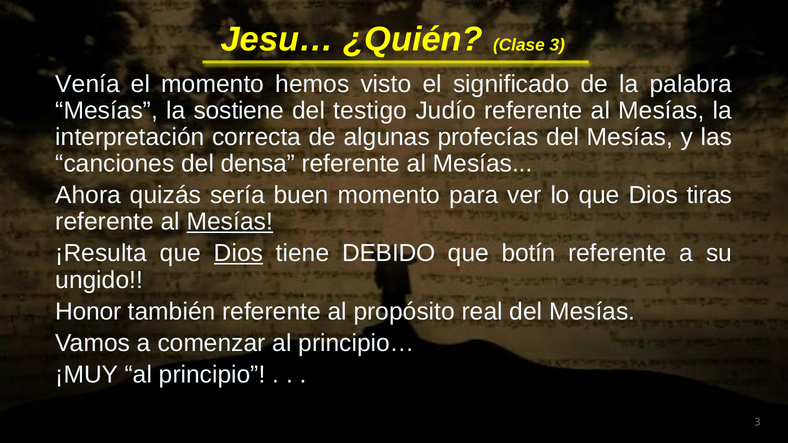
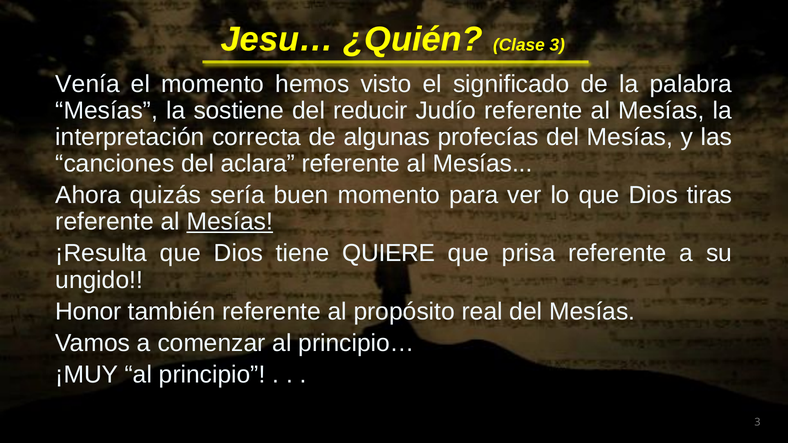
testigo: testigo -> reducir (370, 111)
densa: densa -> aclara (258, 164)
Dios underline: present -> none (238, 254)
DEBIDO: DEBIDO -> QUIERE (389, 254)
botín: botín -> prisa (529, 254)
